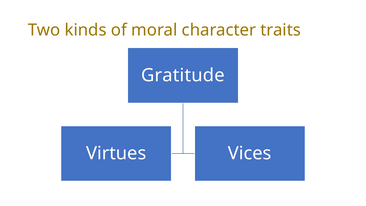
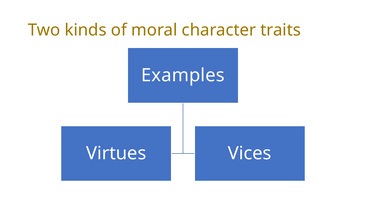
Gratitude: Gratitude -> Examples (183, 75)
